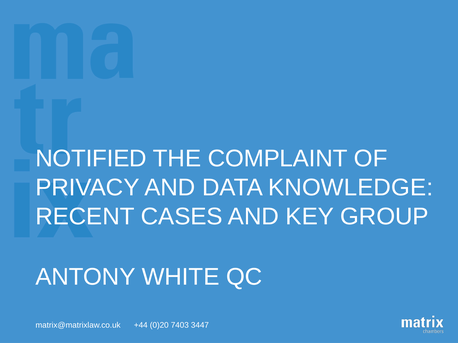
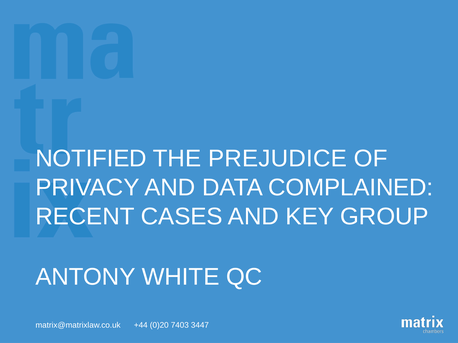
COMPLAINT: COMPLAINT -> PREJUDICE (277, 159)
KNOWLEDGE: KNOWLEDGE -> COMPLAINED (351, 188)
